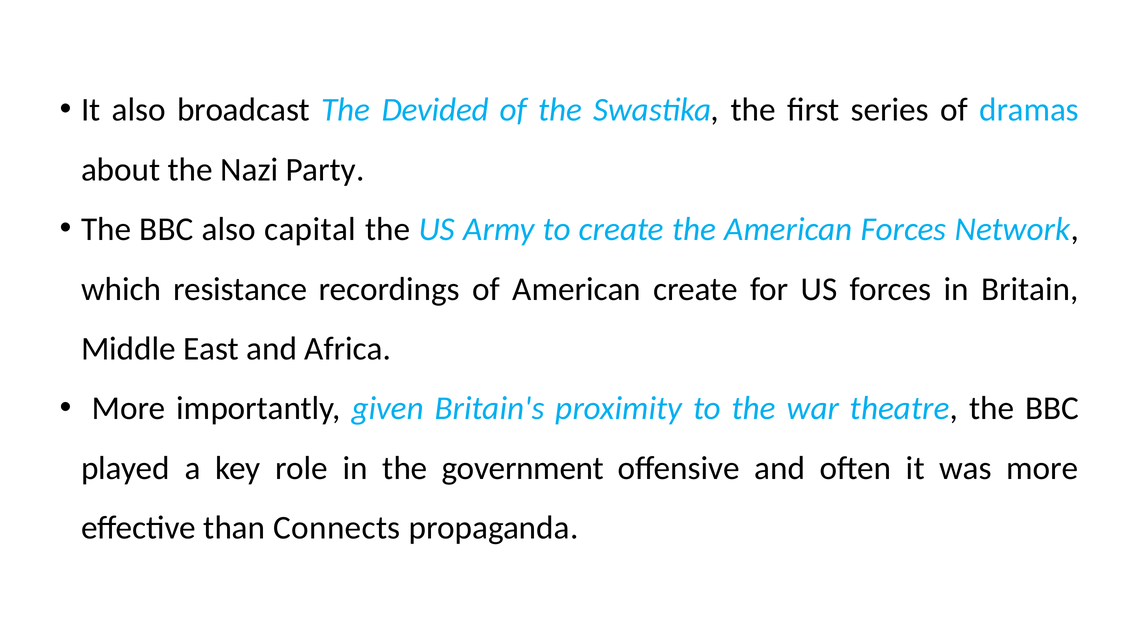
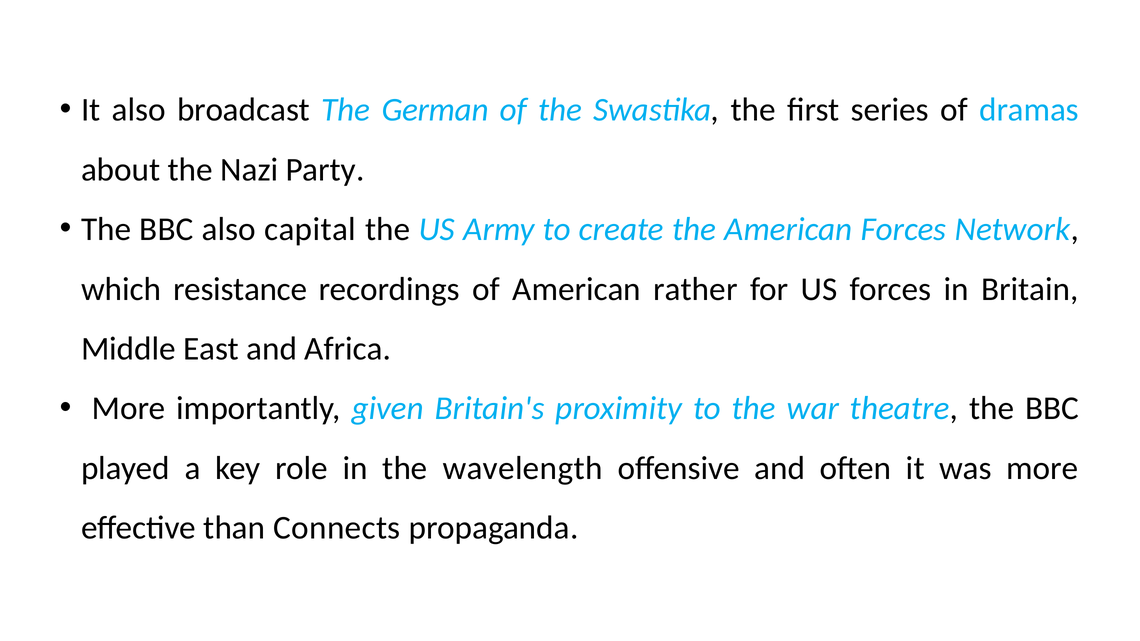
Devided: Devided -> German (435, 110)
American create: create -> rather (695, 289)
government: government -> wavelength (523, 468)
